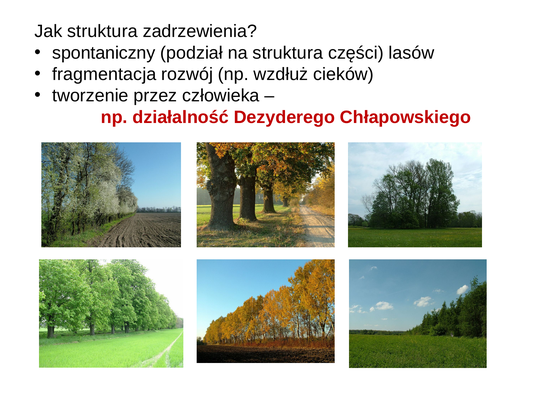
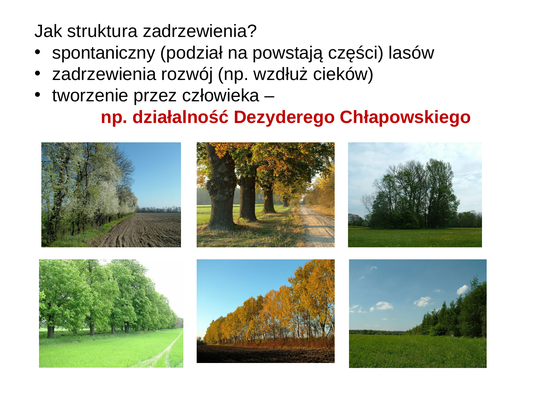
na struktura: struktura -> powstają (288, 53)
fragmentacja: fragmentacja -> zadrzewienia (104, 74)
